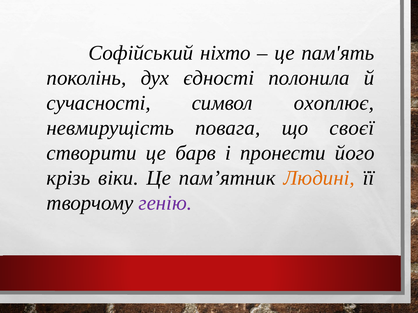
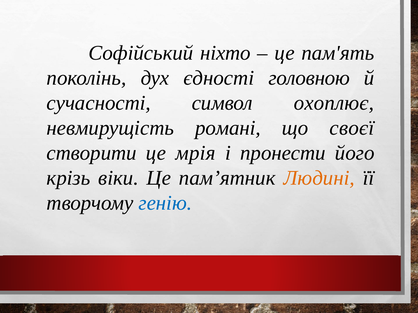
полонила: полонила -> головною (309, 78)
повага: повага -> романі (228, 128)
барв: барв -> мрія (196, 153)
генію colour: purple -> blue (165, 203)
